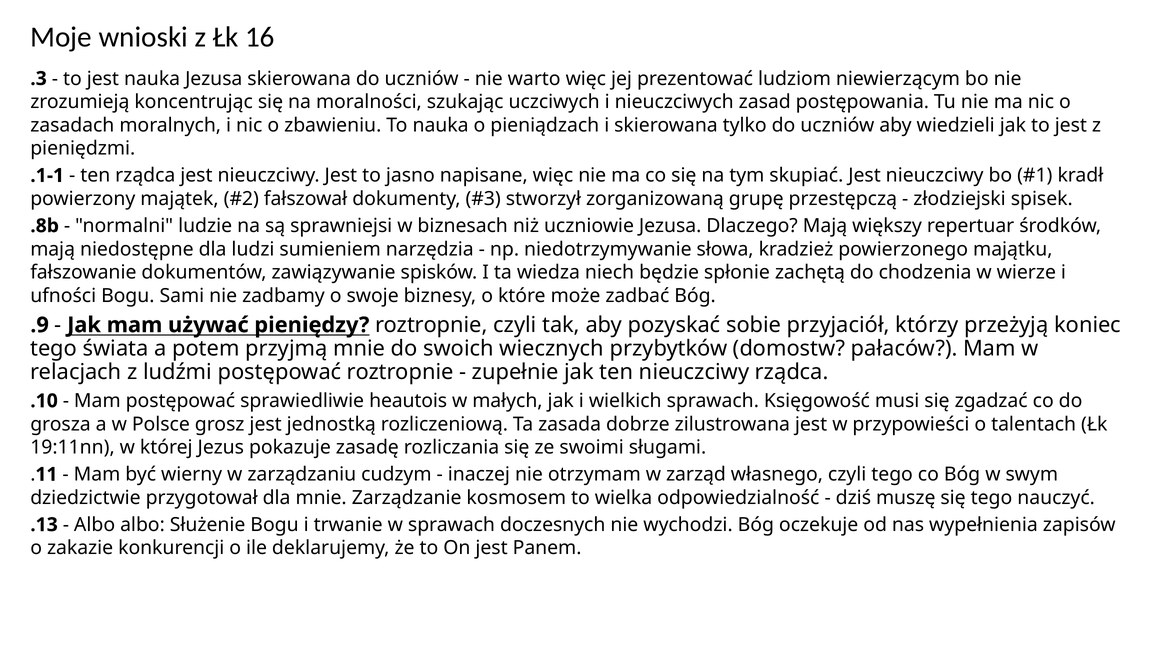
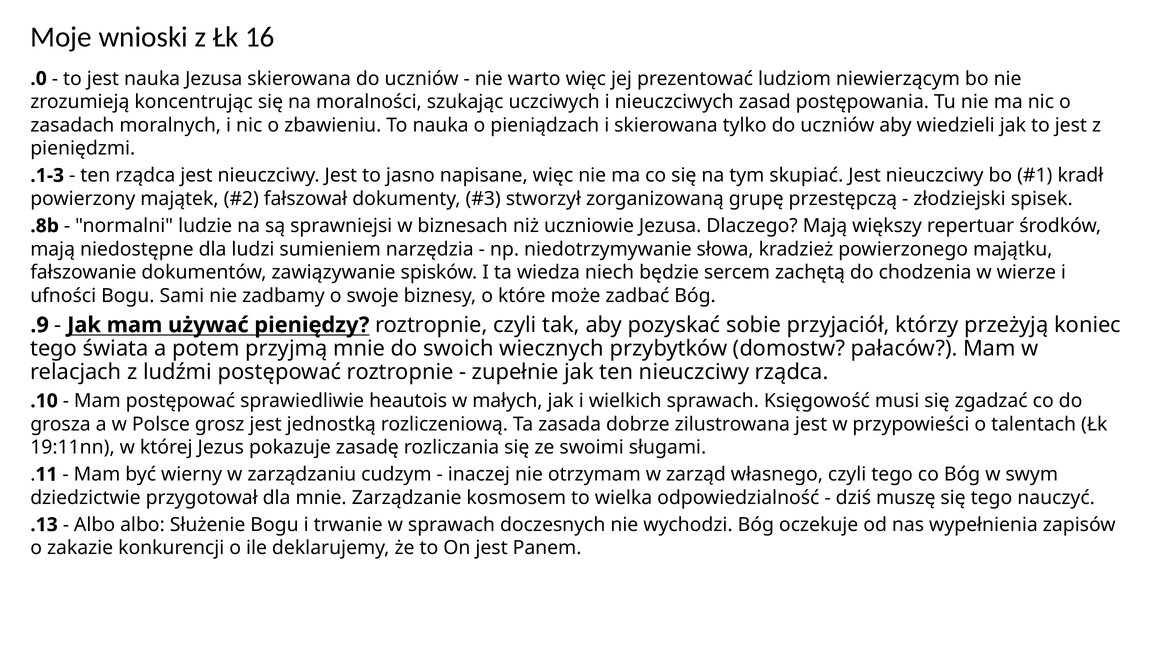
.3: .3 -> .0 (39, 79)
.1-1: .1-1 -> .1-3 (47, 176)
spłonie: spłonie -> sercem (737, 273)
